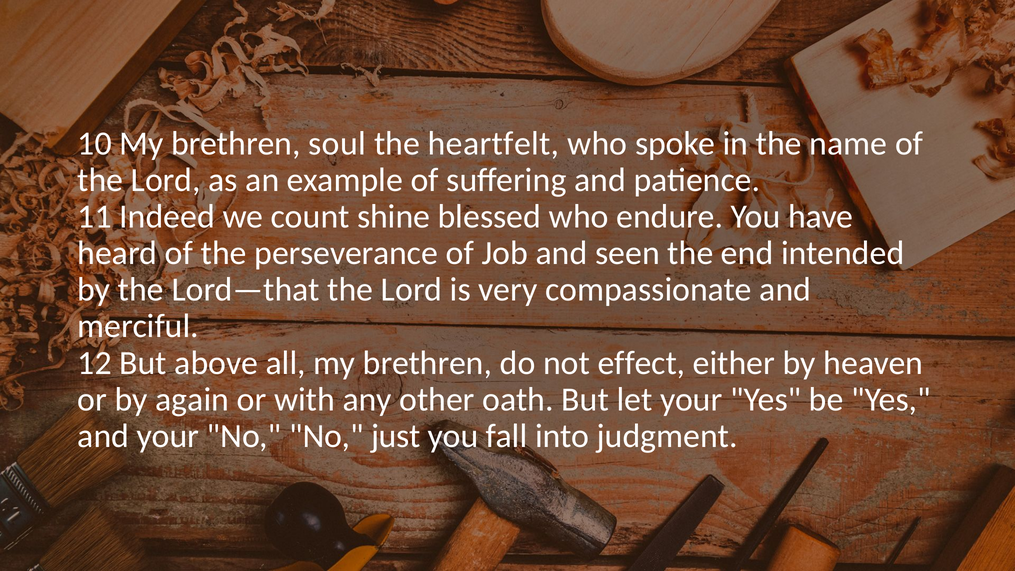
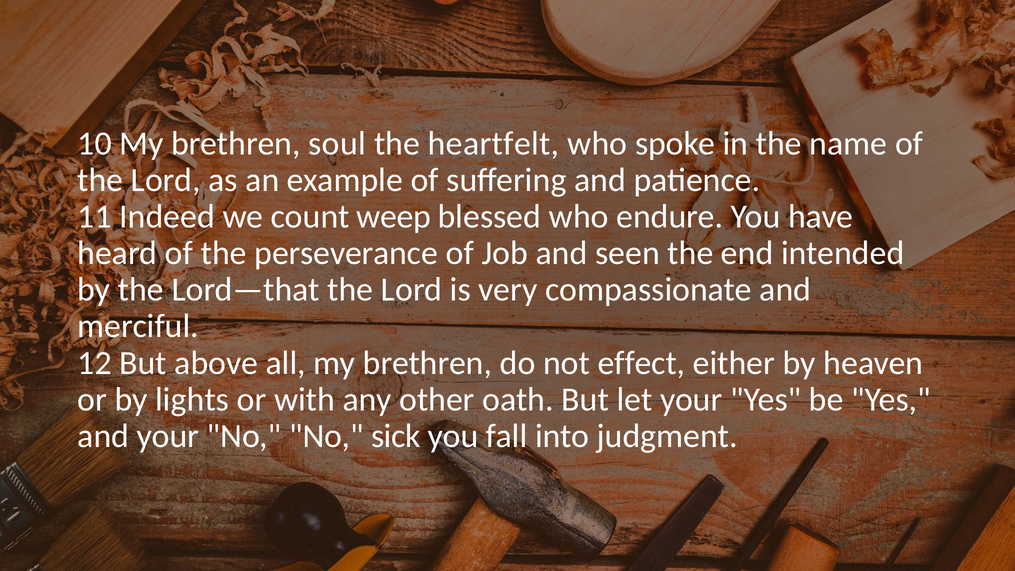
shine: shine -> weep (394, 217)
again: again -> lights (192, 399)
just: just -> sick (396, 436)
